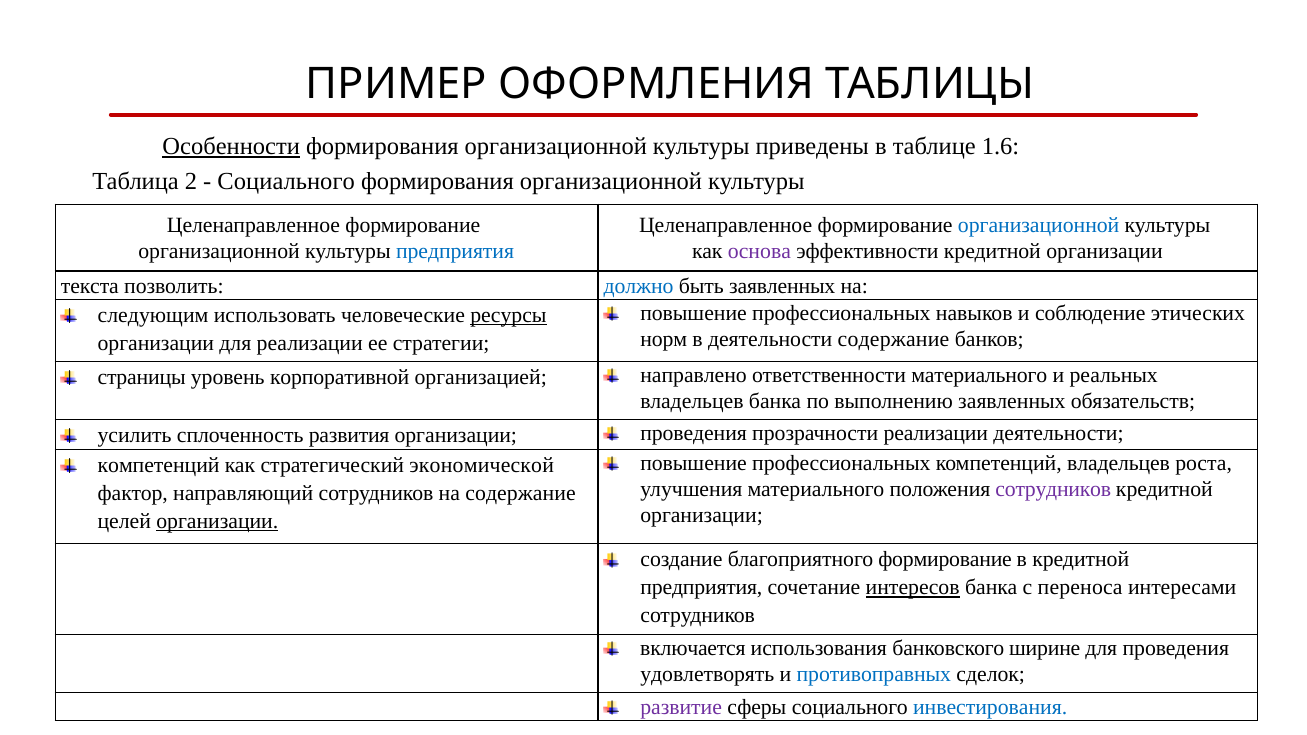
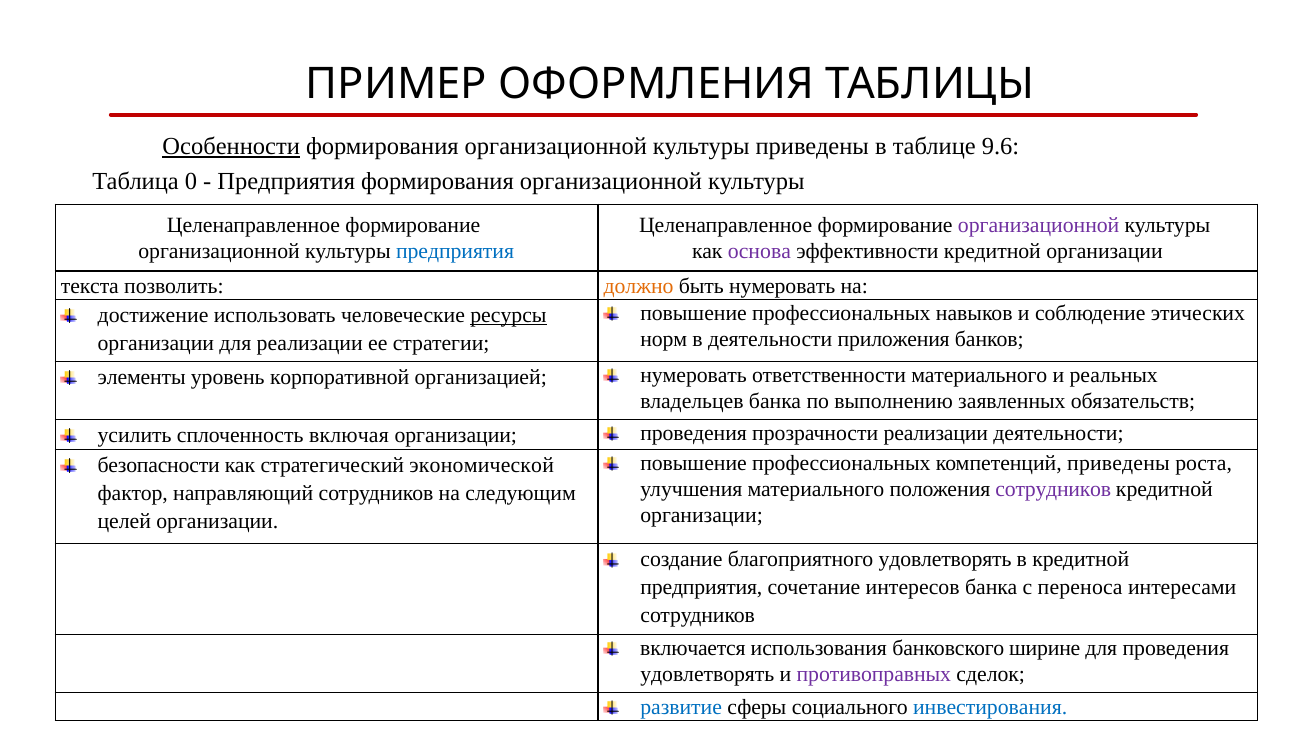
1.6: 1.6 -> 9.6 (1001, 147)
2: 2 -> 0 (191, 181)
Социального: Социального -> Предприятия (286, 181)
организационной colour: blue -> purple (1039, 226)
должно colour: blue -> orange (639, 286)
быть заявленных: заявленных -> нумеровать (782, 286)
следующим: следующим -> достижение (153, 315)
деятельности содержание: содержание -> приложения (894, 339)
страницы: страницы -> элементы (142, 377)
организацией направлено: направлено -> нумеровать (694, 375)
развития: развития -> включая (349, 436)
компетенций владельцев: владельцев -> приведены (1118, 463)
компетенций: компетенций -> безопасности (159, 465)
на содержание: содержание -> следующим (521, 493)
организации underline: present -> none (217, 521)
благоприятного формирование: формирование -> удовлетворять (945, 560)
интересов underline: present -> none (913, 588)
противоправных colour: blue -> purple (874, 674)
развитие colour: purple -> blue (681, 708)
